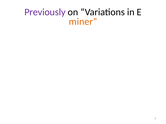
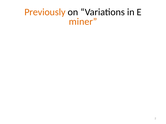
Previously colour: purple -> orange (45, 12)
